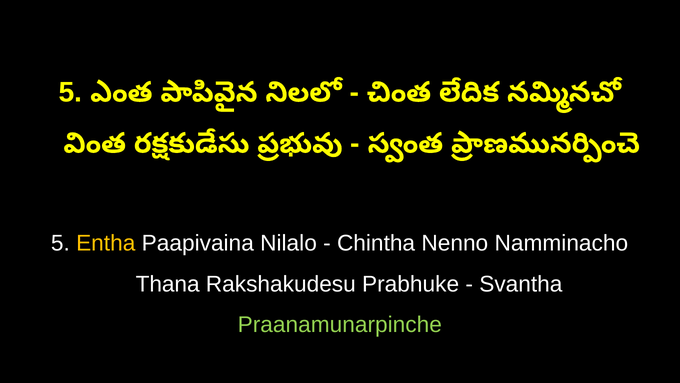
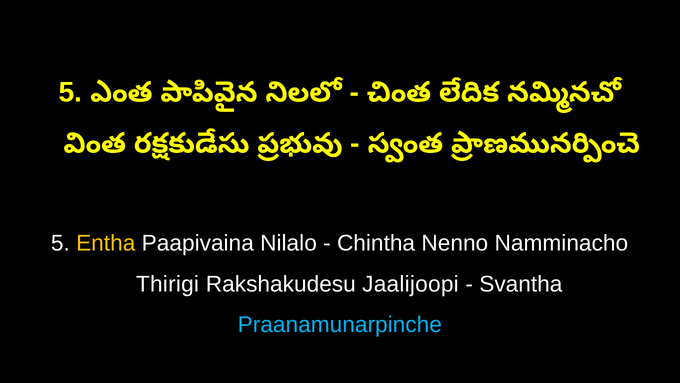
Thana: Thana -> Thirigi (168, 284)
Prabhuke: Prabhuke -> Jaalijoopi (410, 284)
Praanamunarpinche colour: light green -> light blue (340, 325)
